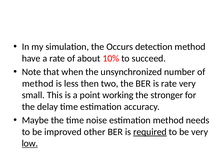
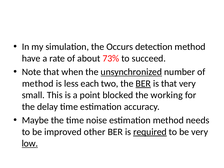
10%: 10% -> 73% (111, 58)
unsynchronized underline: none -> present (131, 72)
then: then -> each (90, 84)
BER underline: none -> present (143, 84)
is rate: rate -> that (169, 84)
working: working -> blocked (118, 95)
stronger: stronger -> working (167, 95)
